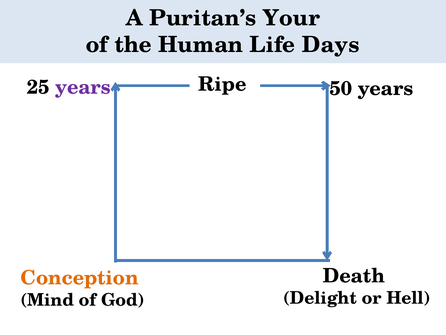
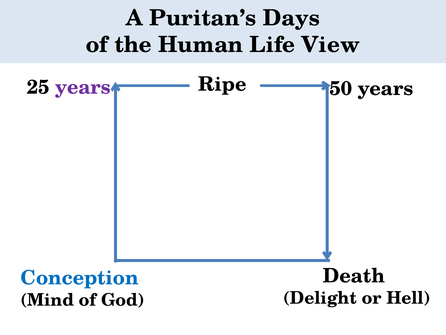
Your: Your -> Days (291, 18)
Days: Days -> View (331, 45)
Conception colour: orange -> blue (80, 278)
